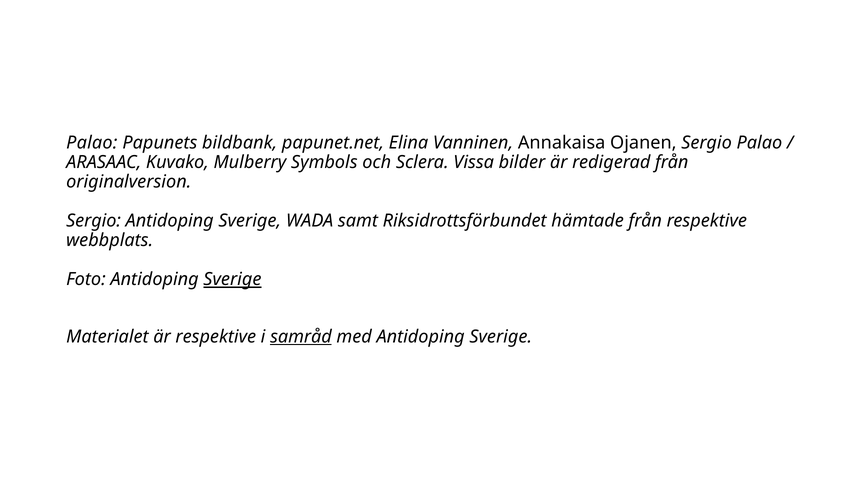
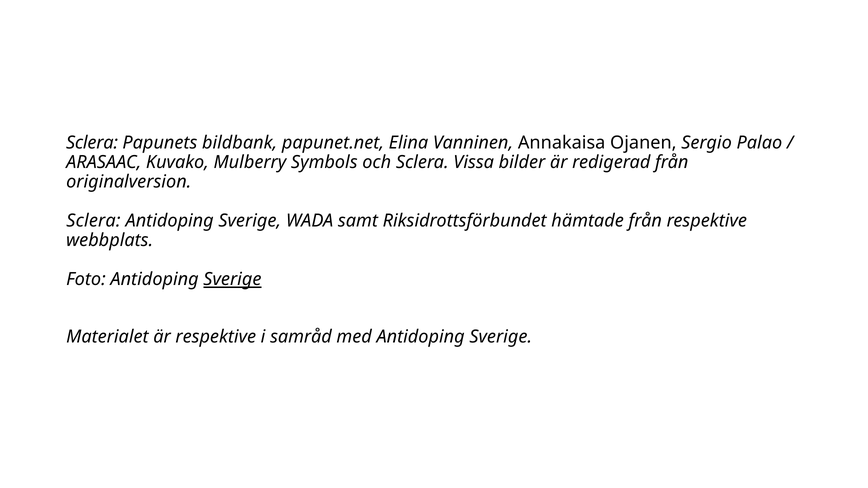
Palao: Palao -> Sclera (92, 143)
Sergio: Sergio -> Sclera (93, 221)
samråd underline: present -> none (301, 337)
